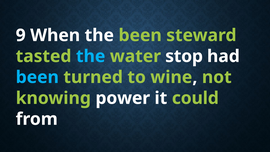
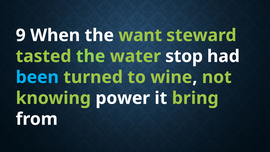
the been: been -> want (140, 35)
the colour: light blue -> light green (91, 56)
could: could -> bring (195, 98)
